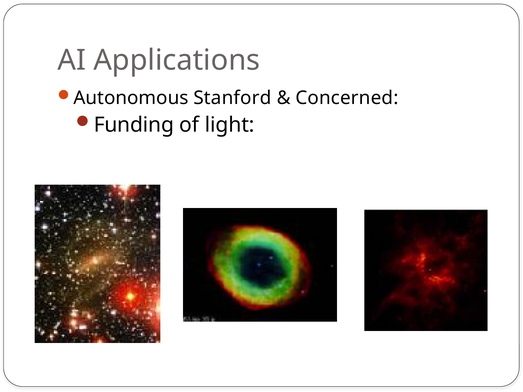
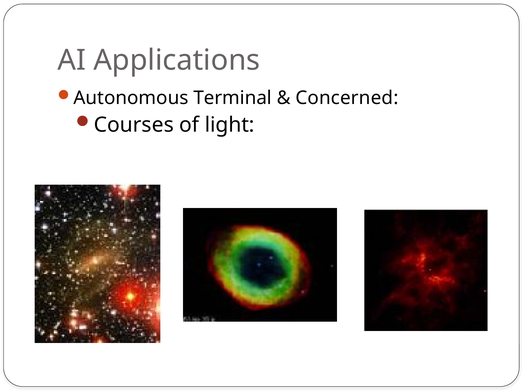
Stanford: Stanford -> Terminal (233, 98)
Funding: Funding -> Courses (134, 125)
